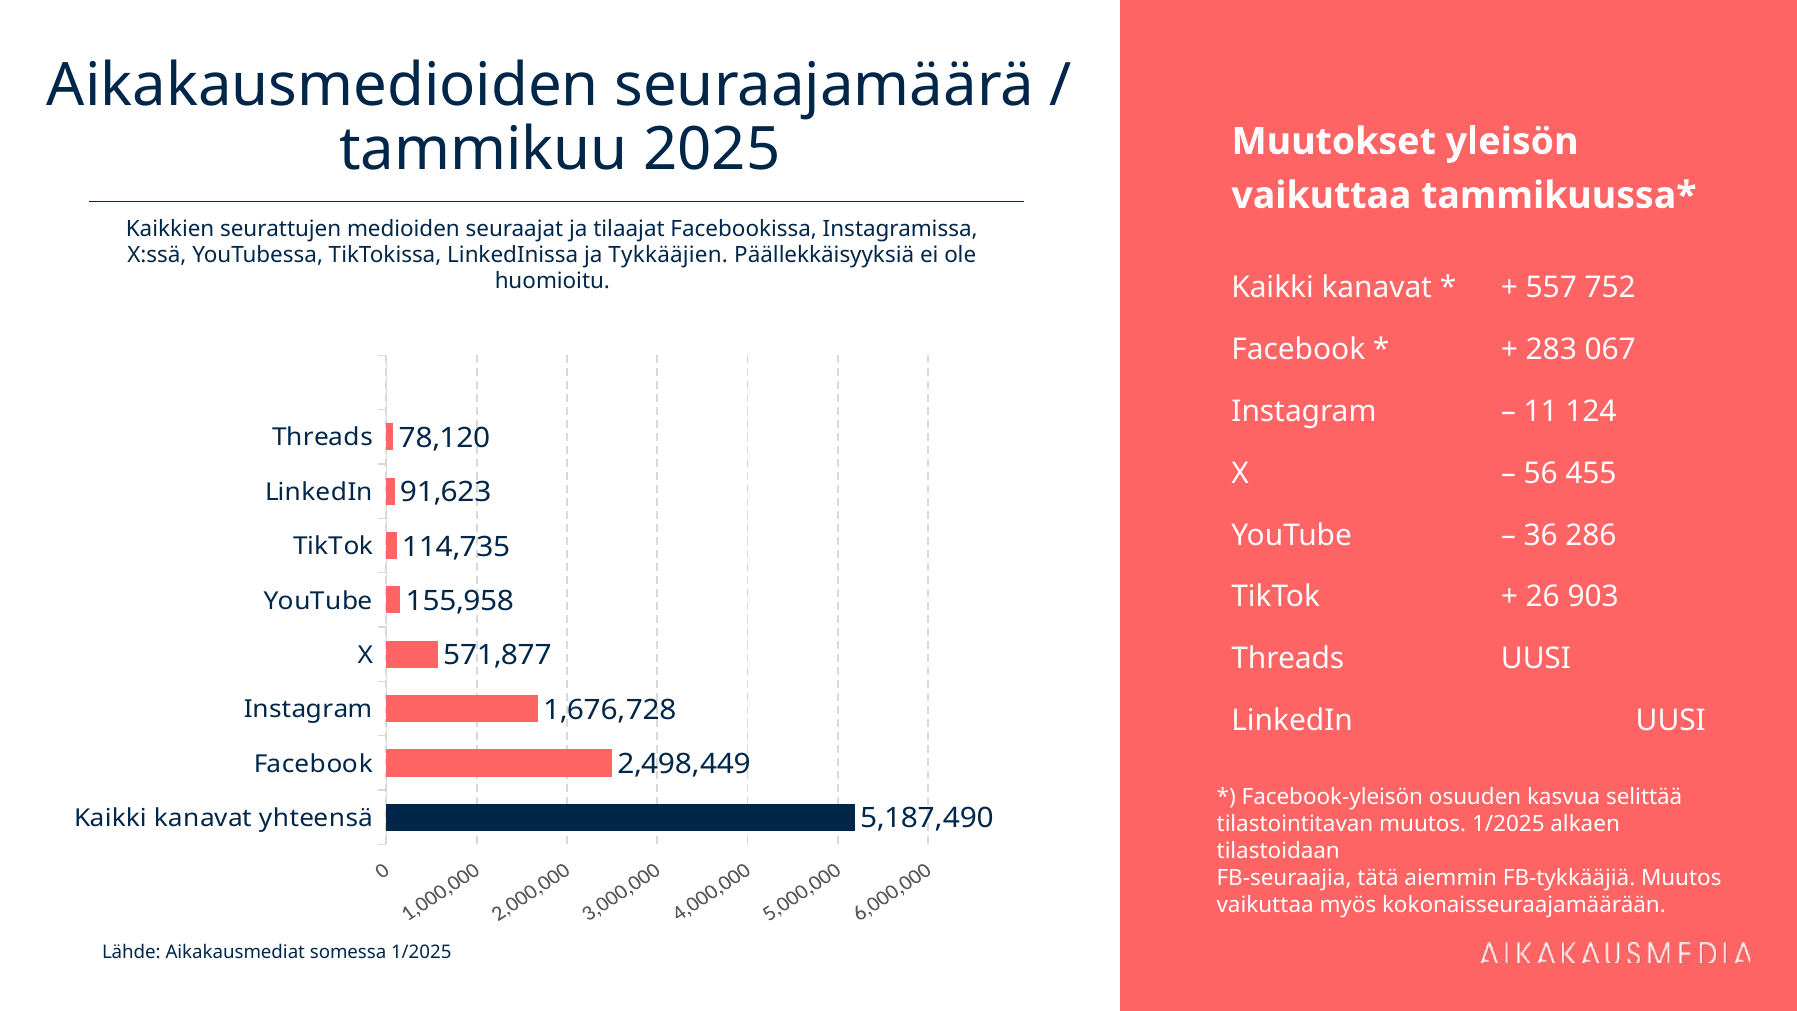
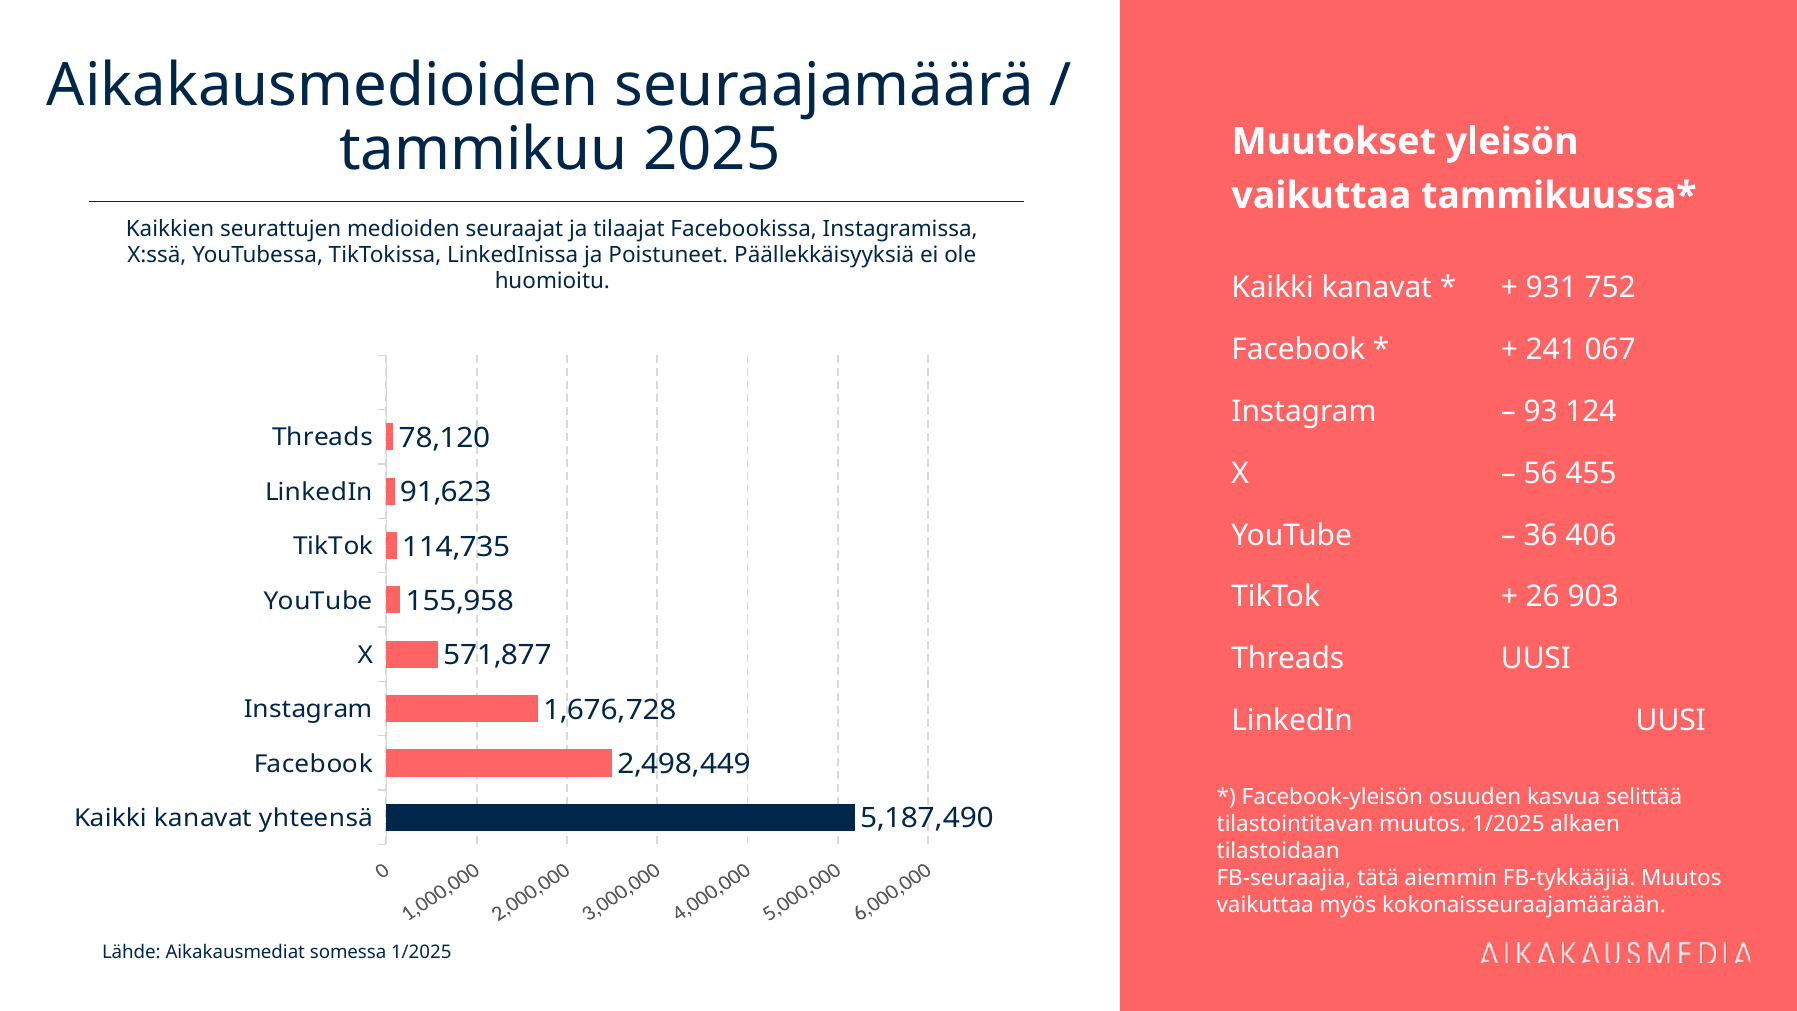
Tykkääjien: Tykkääjien -> Poistuneet (668, 255)
557: 557 -> 931 (1551, 288)
283: 283 -> 241 (1551, 350)
11: 11 -> 93 (1541, 412)
286: 286 -> 406 (1591, 535)
